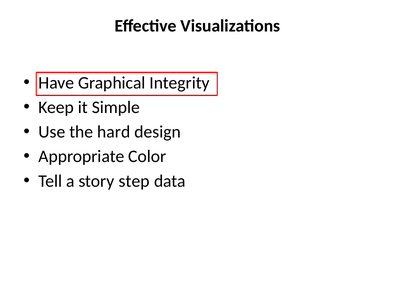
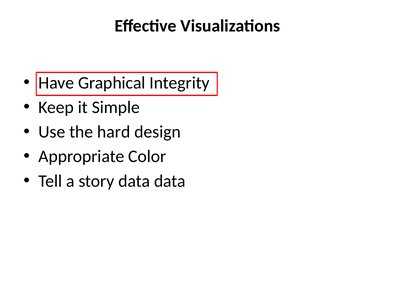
story step: step -> data (134, 181)
